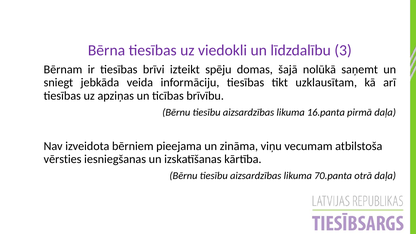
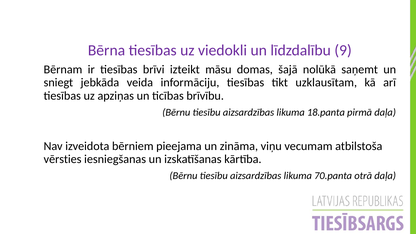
3: 3 -> 9 (343, 50)
spēju: spēju -> māsu (218, 70)
16.panta: 16.panta -> 18.panta (326, 112)
